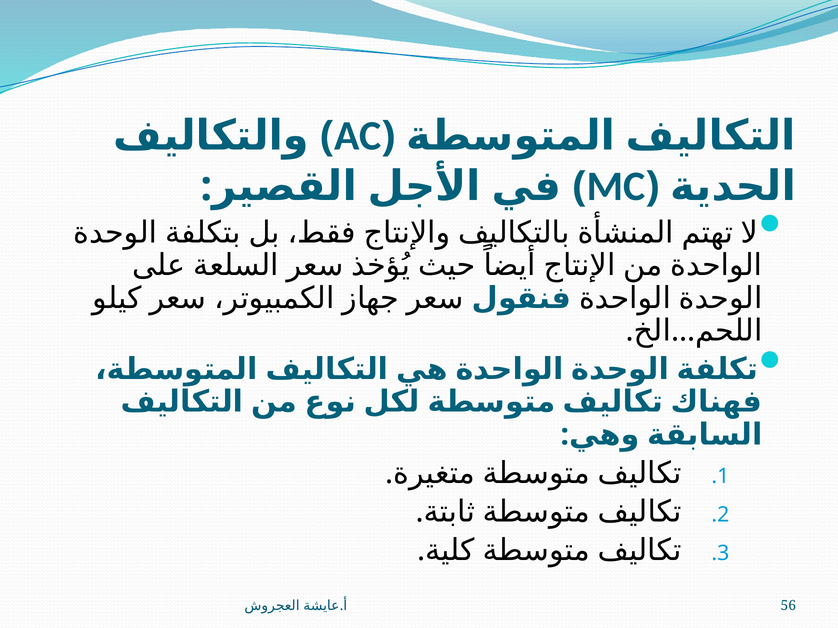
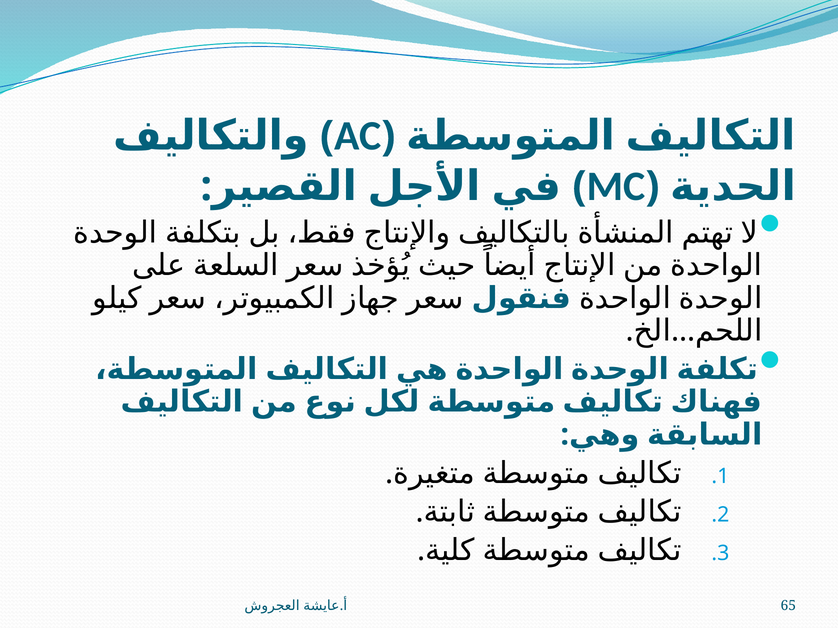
56: 56 -> 65 (788, 606)
